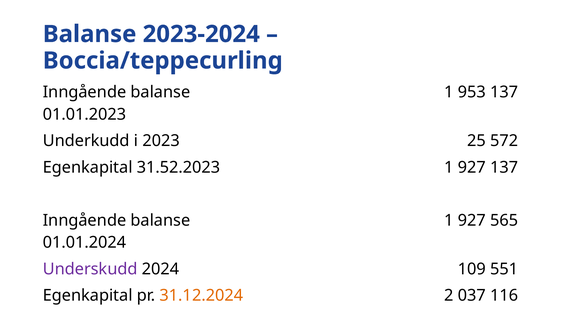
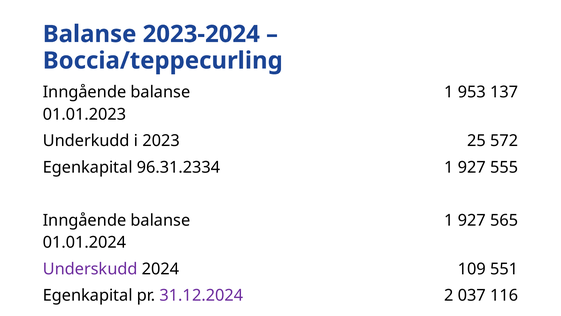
31.52.2023: 31.52.2023 -> 96.31.2334 (179, 167)
927 137: 137 -> 555 (504, 167)
31.12.2024 colour: orange -> purple (201, 295)
